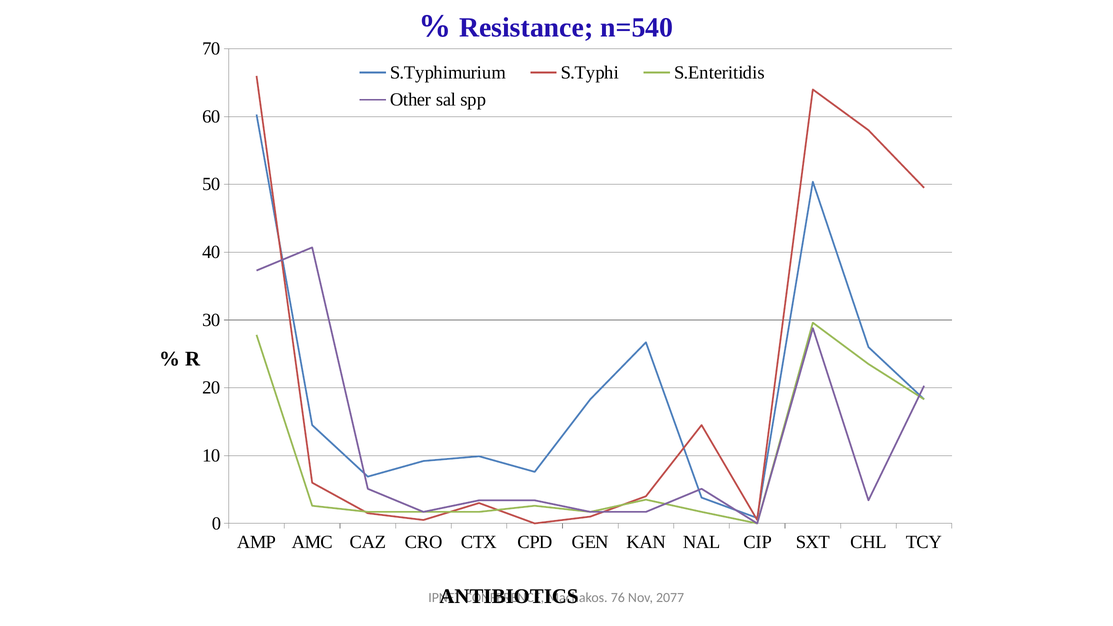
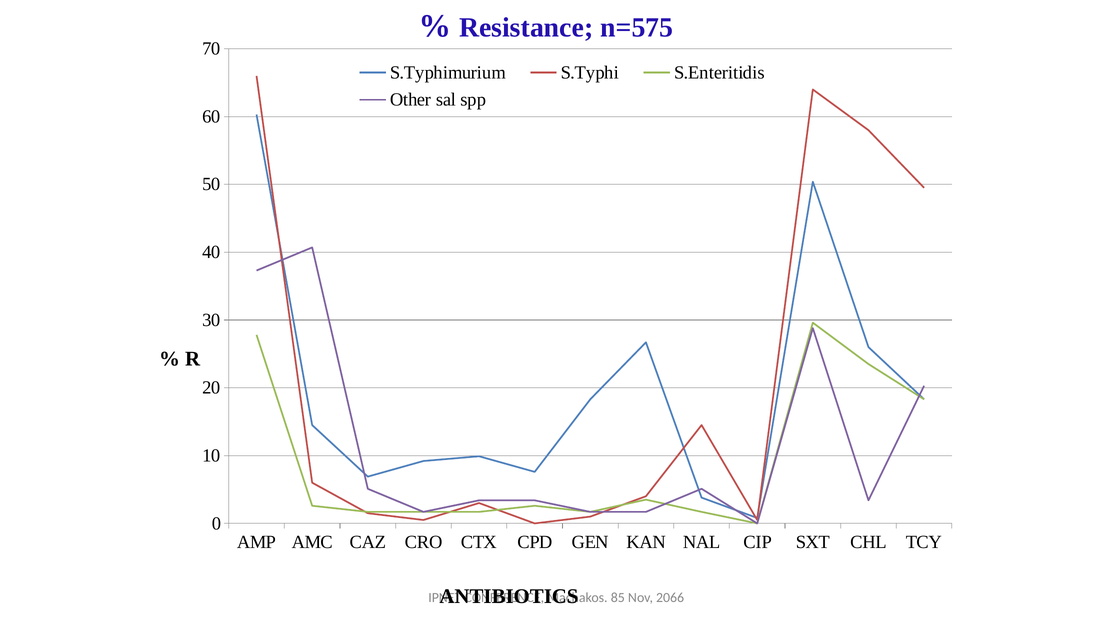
n=540: n=540 -> n=575 (637, 27)
76: 76 -> 85 (618, 598)
2077: 2077 -> 2066 (670, 598)
